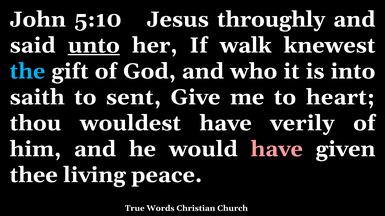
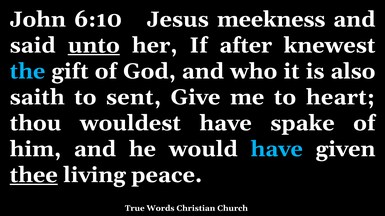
5:10: 5:10 -> 6:10 (98, 20)
throughly: throughly -> meekness (271, 20)
walk: walk -> after (246, 46)
into: into -> also (353, 71)
verily: verily -> spake (302, 123)
have colour: pink -> light blue (277, 149)
thee underline: none -> present (34, 175)
